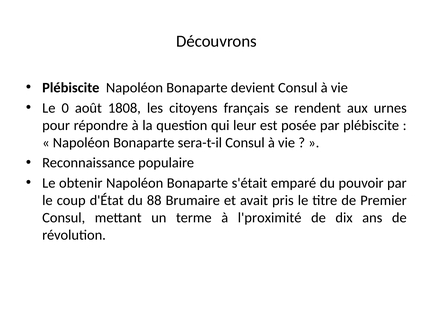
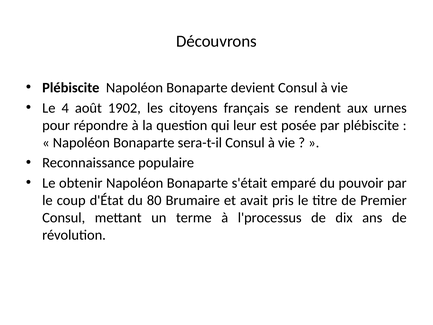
0: 0 -> 4 (65, 108)
1808: 1808 -> 1902 (124, 108)
88: 88 -> 80 (154, 200)
l'proximité: l'proximité -> l'processus (270, 217)
